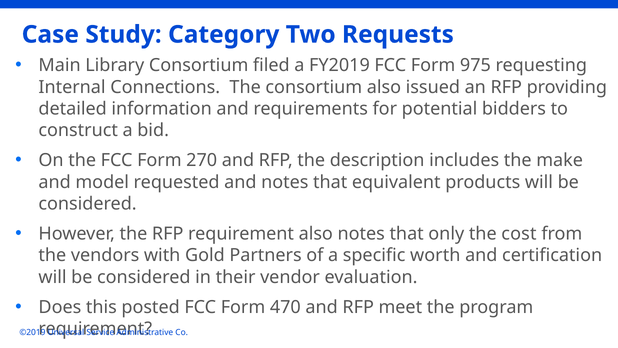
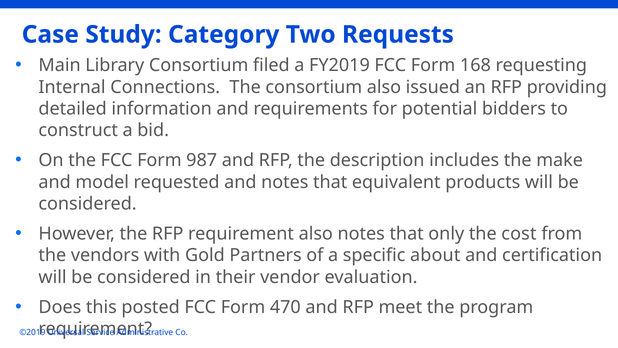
975: 975 -> 168 (475, 65)
270: 270 -> 987 (202, 160)
worth: worth -> about (435, 255)
